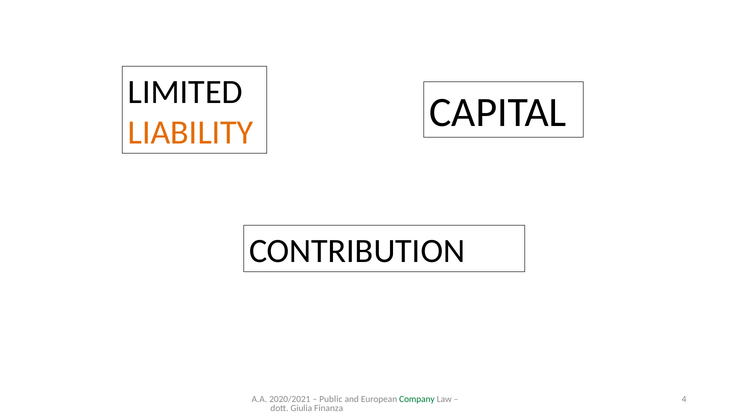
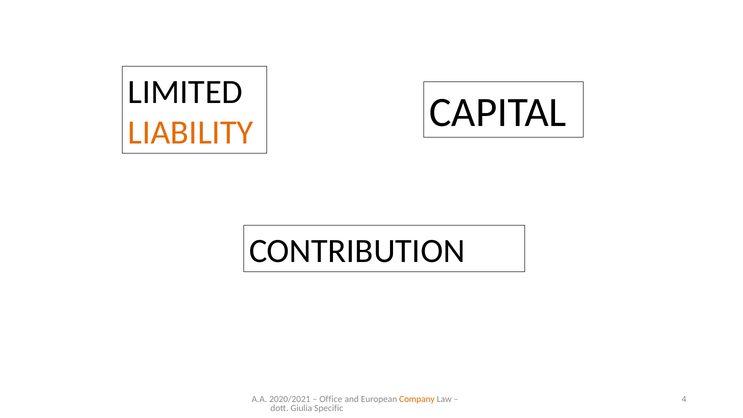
Public: Public -> Office (331, 399)
Company colour: green -> orange (417, 399)
Finanza: Finanza -> Specific (329, 408)
